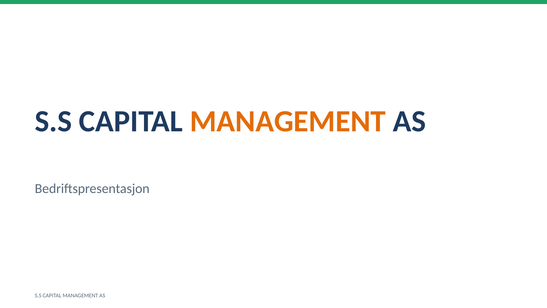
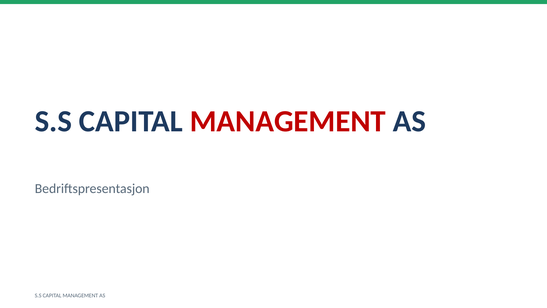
MANAGEMENT colour: orange -> red (288, 121)
